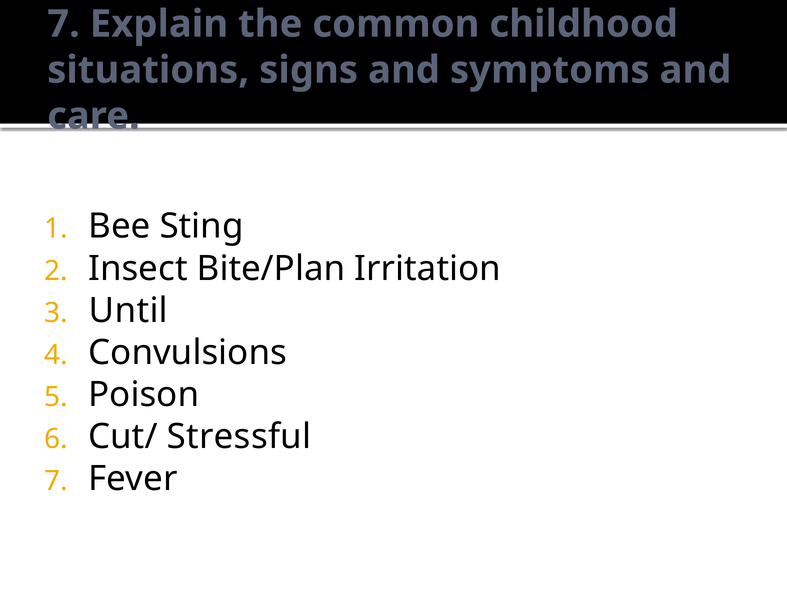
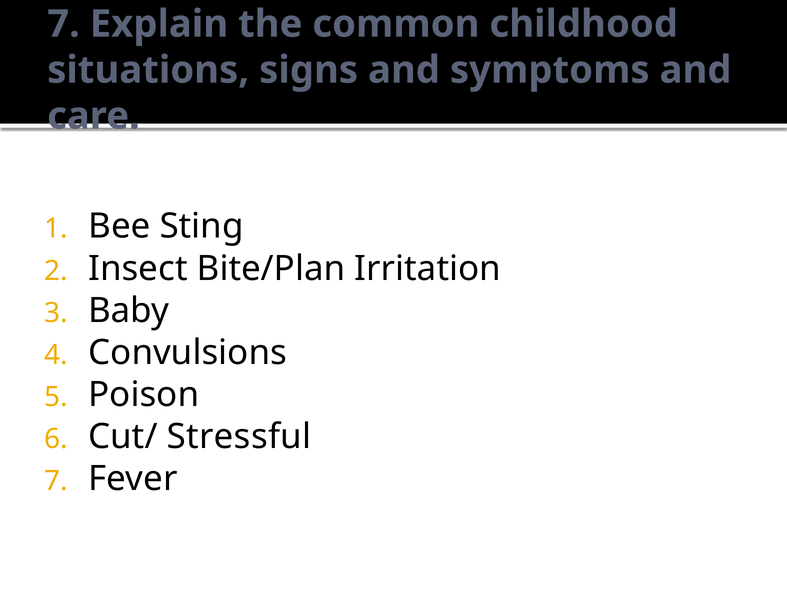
Until: Until -> Baby (129, 310)
